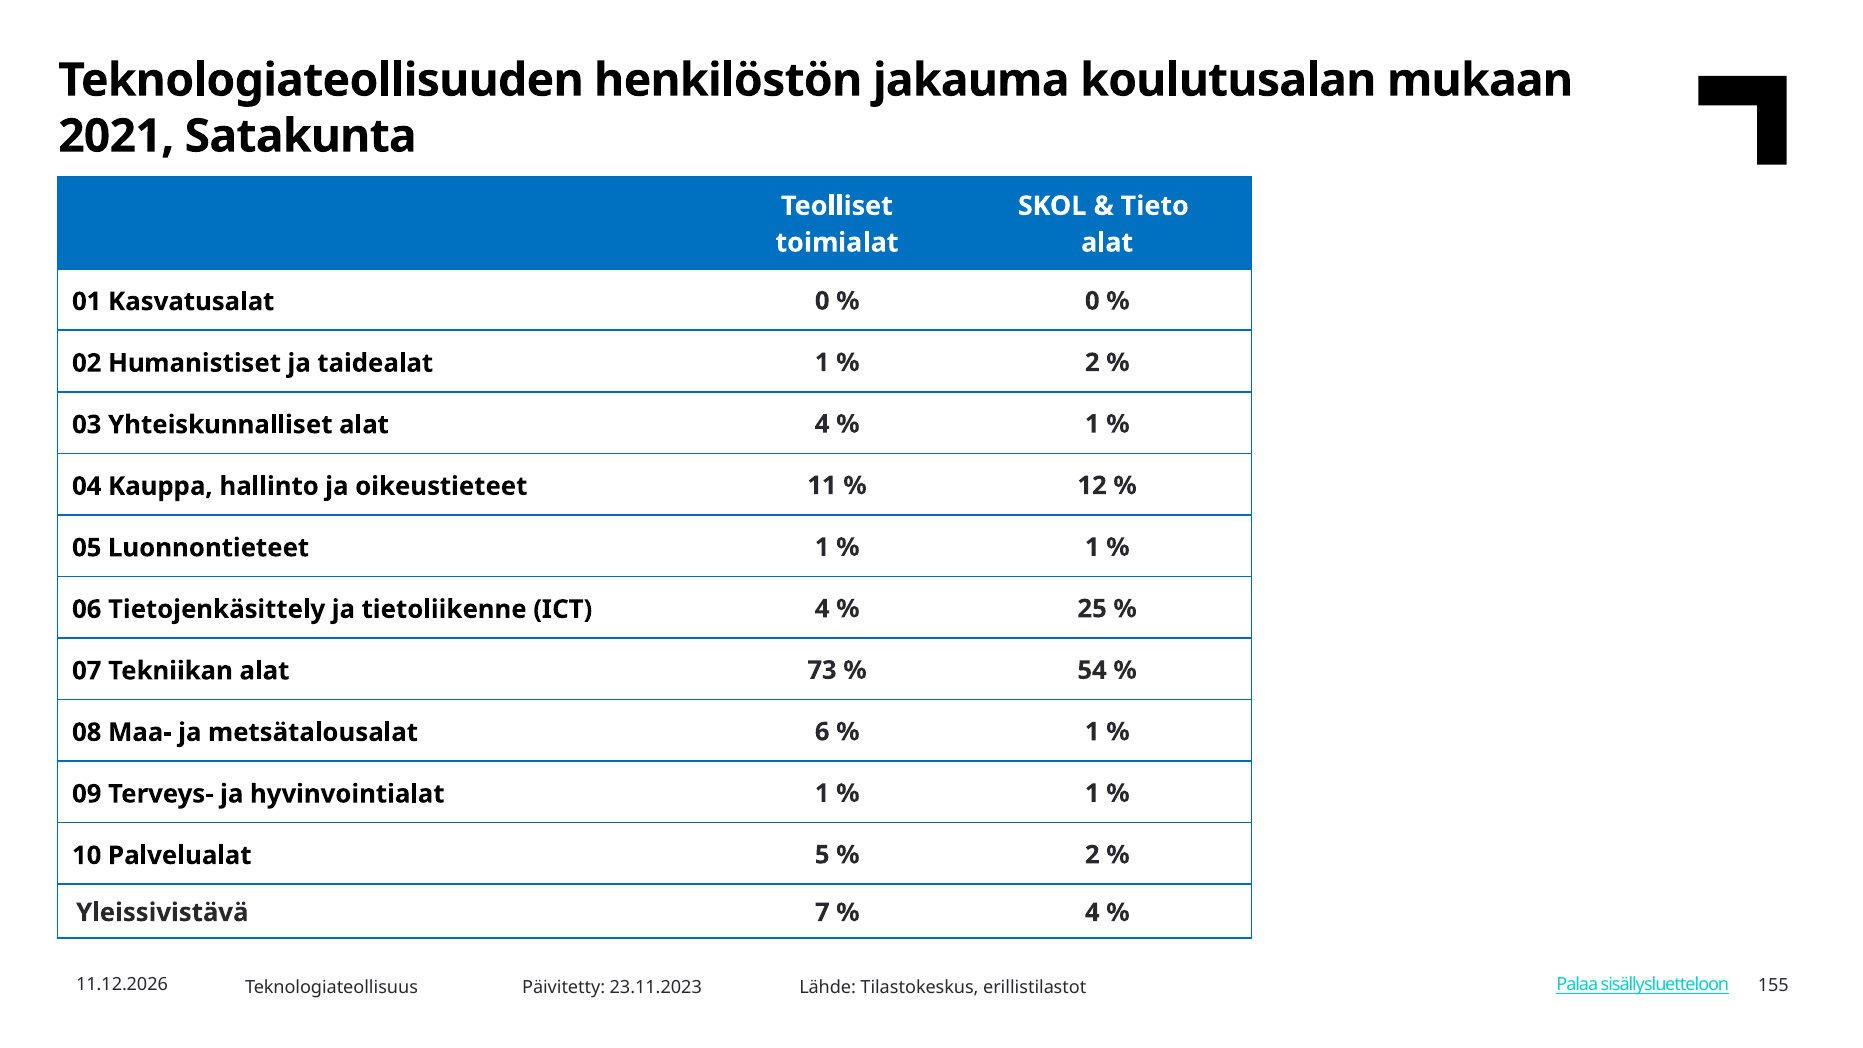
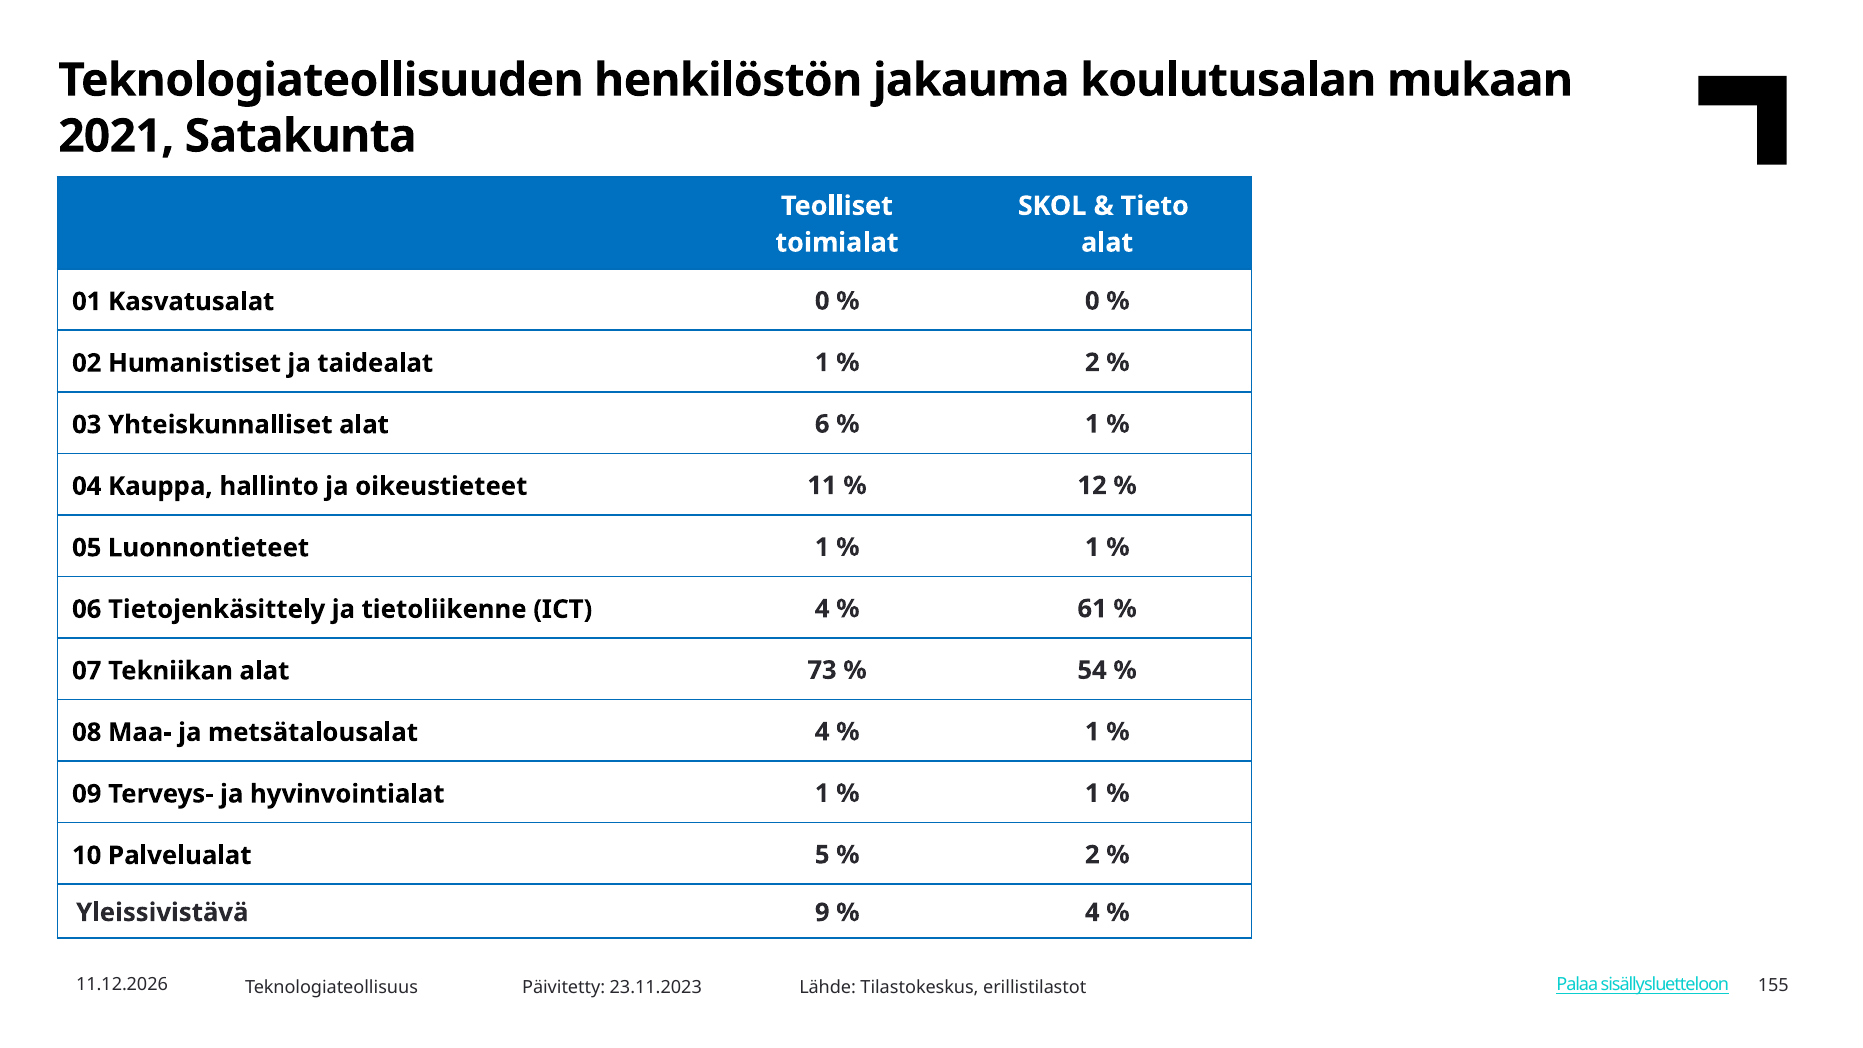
alat 4: 4 -> 6 (822, 424)
25: 25 -> 61 (1092, 609)
metsätalousalat 6: 6 -> 4 (822, 732)
7: 7 -> 9 (822, 913)
